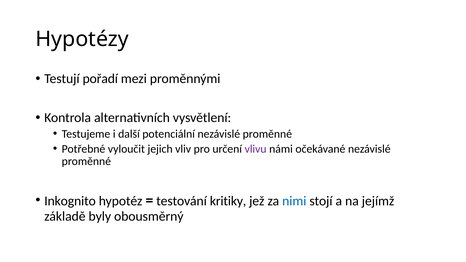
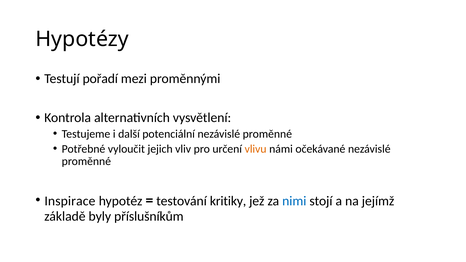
vlivu colour: purple -> orange (256, 149)
Inkognito: Inkognito -> Inspirace (70, 201)
obousměrný: obousměrný -> příslušníkům (149, 216)
